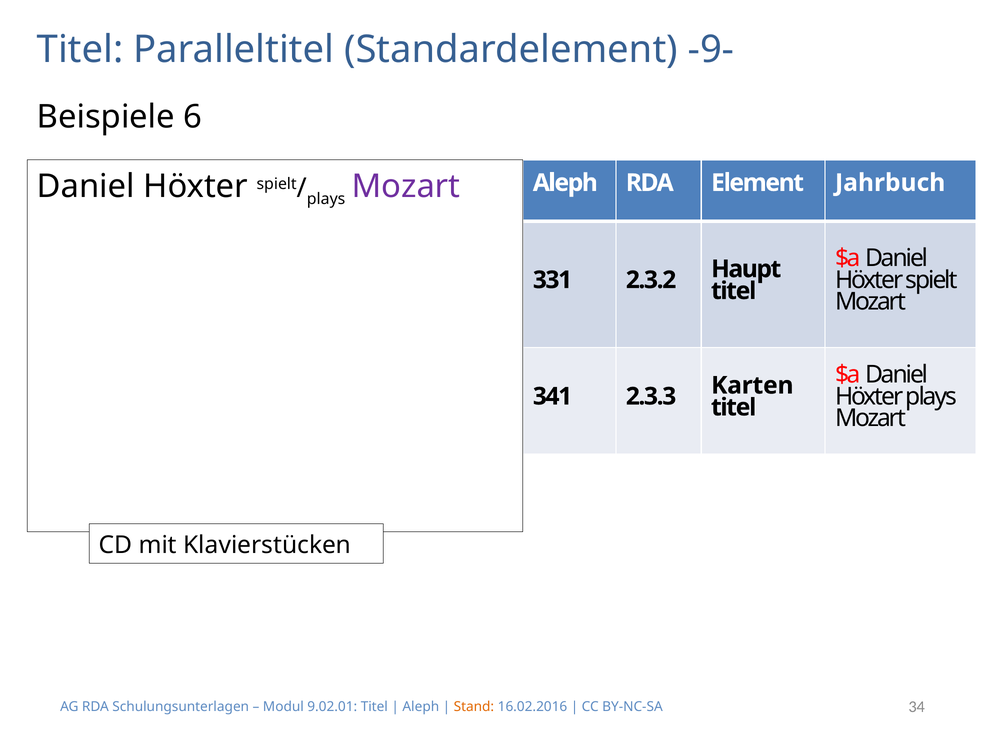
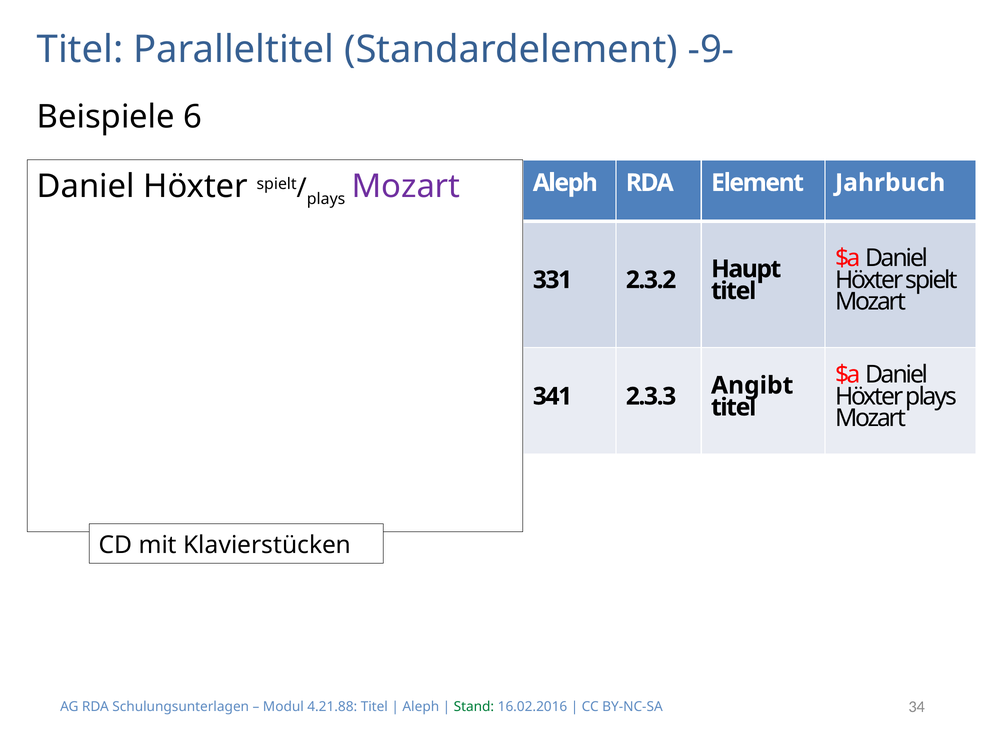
Karten: Karten -> Angibt (752, 385)
9.02.01: 9.02.01 -> 4.21.88 (332, 707)
Stand colour: orange -> green (474, 707)
